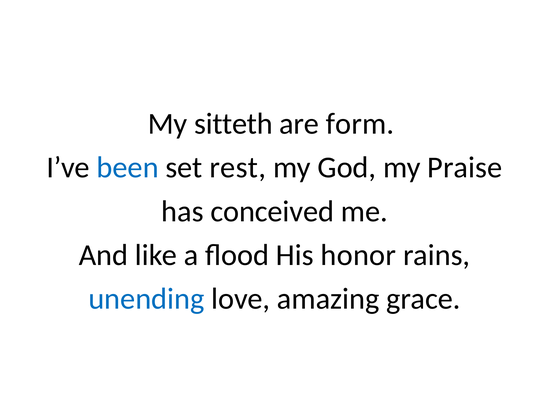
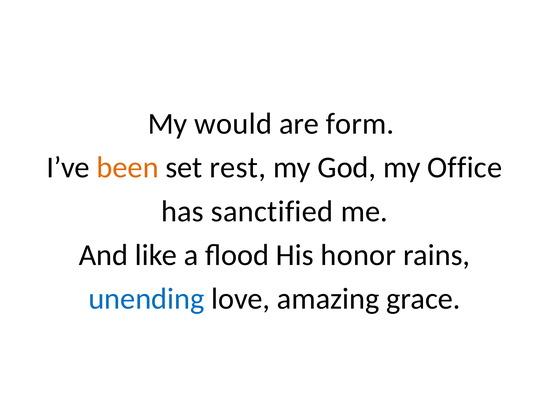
sitteth: sitteth -> would (233, 124)
been colour: blue -> orange (128, 168)
Praise: Praise -> Office (465, 168)
conceived: conceived -> sanctified (272, 211)
